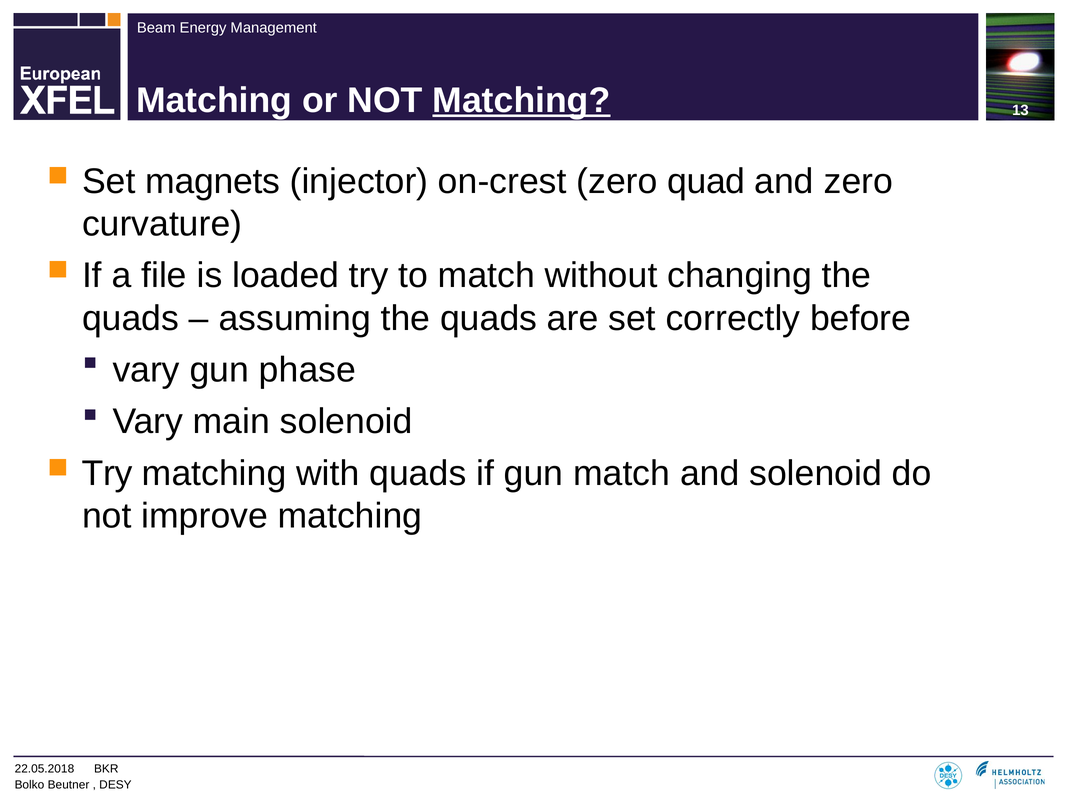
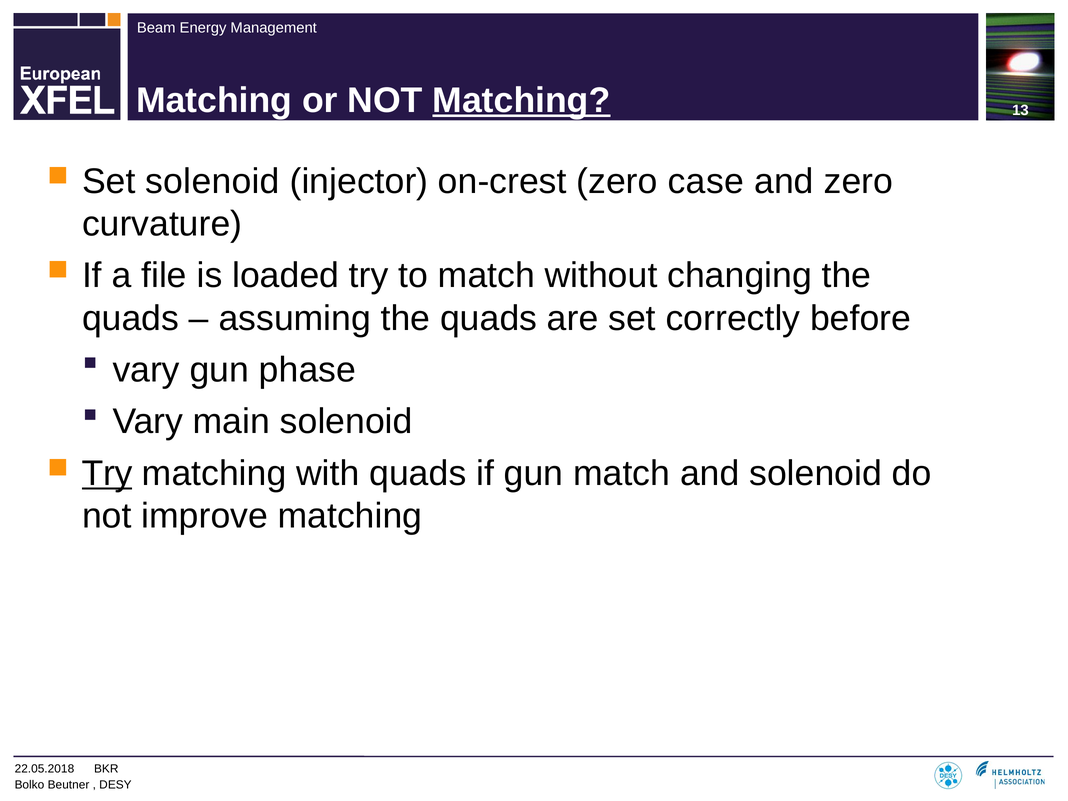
Set magnets: magnets -> solenoid (212, 181)
quad: quad -> case (706, 181)
Try underline: none -> present (107, 473)
